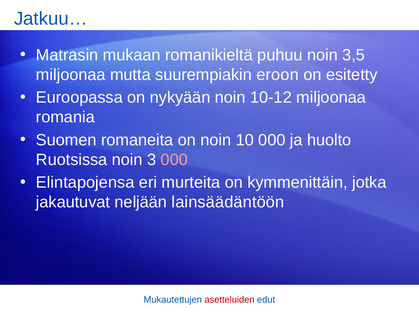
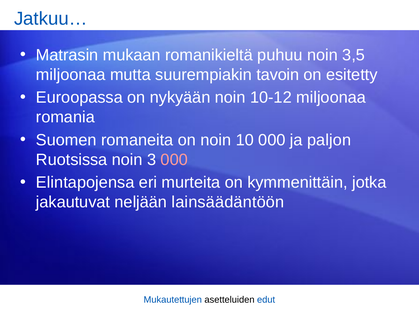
eroon: eroon -> tavoin (278, 74)
huolto: huolto -> paljon (329, 140)
asetteluiden colour: red -> black (229, 299)
